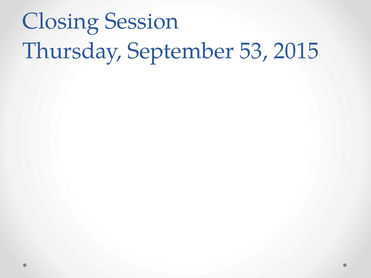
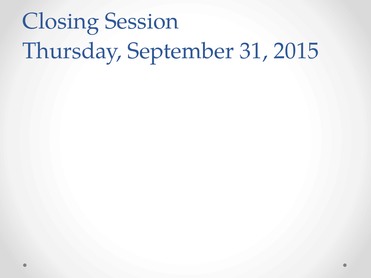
53: 53 -> 31 (254, 51)
